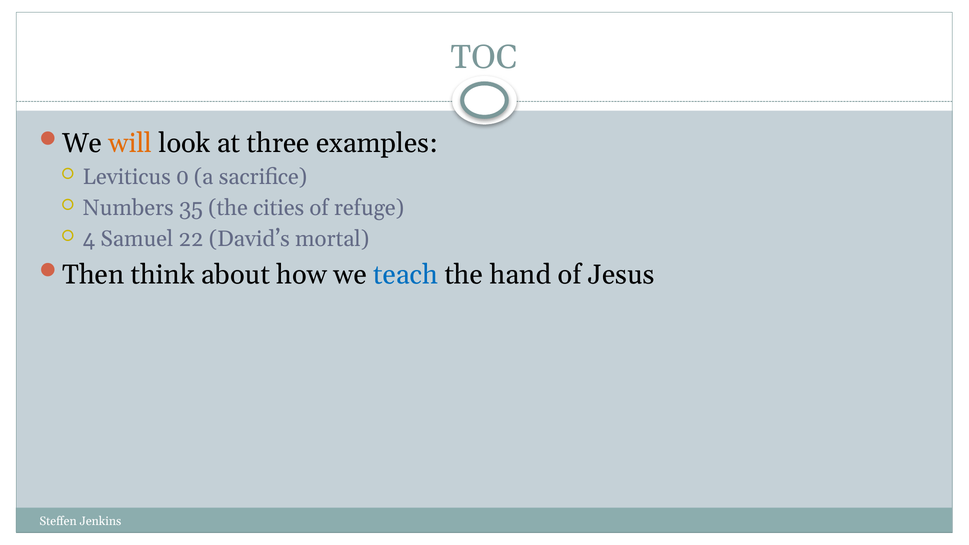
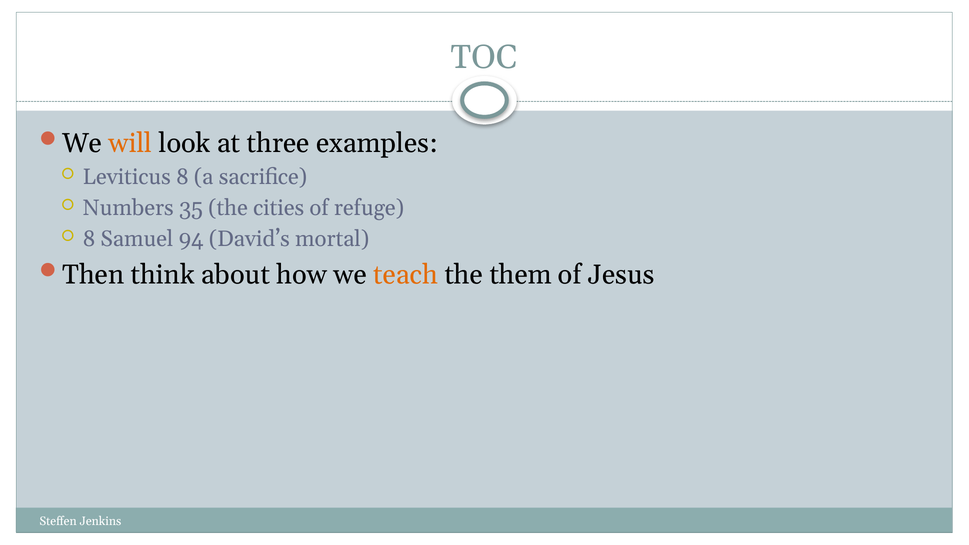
Leviticus 0: 0 -> 8 (182, 177)
4: 4 -> 8 (89, 239)
22: 22 -> 94 (191, 239)
teach colour: blue -> orange (406, 275)
hand: hand -> them (521, 275)
